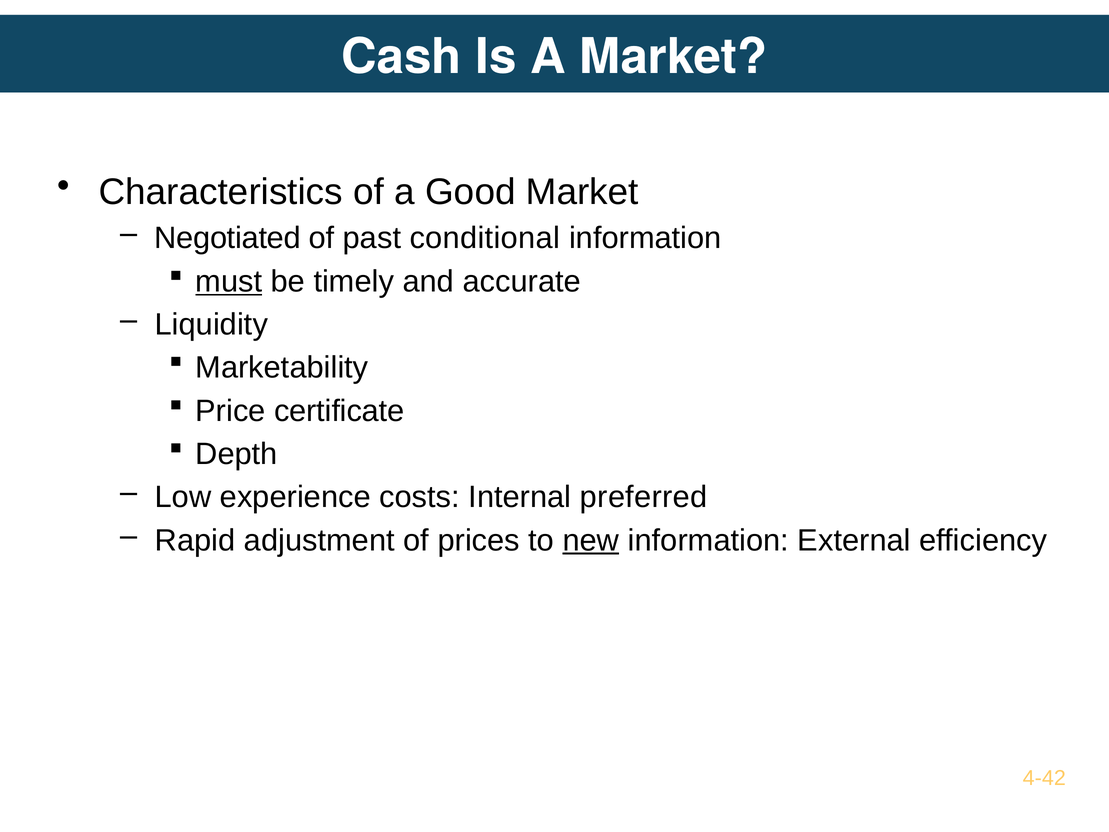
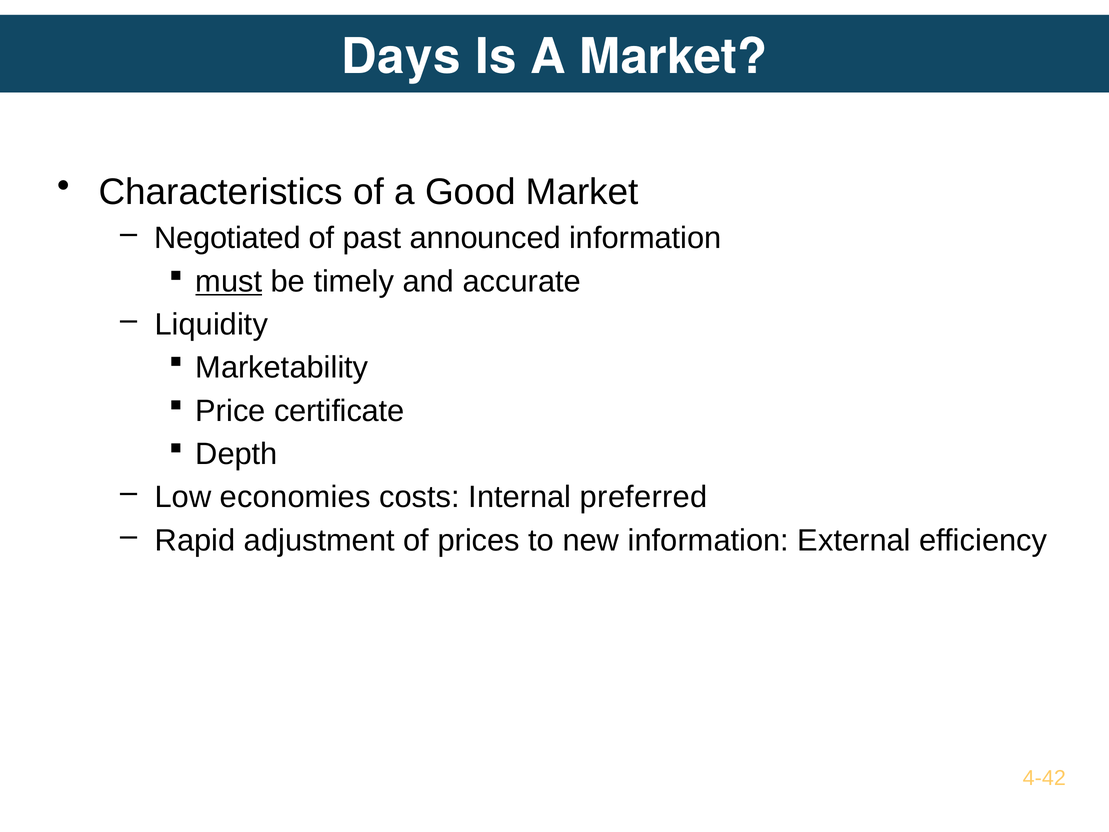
Cash: Cash -> Days (401, 57)
conditional: conditional -> announced (485, 238)
experience: experience -> economies (295, 497)
new underline: present -> none (591, 540)
